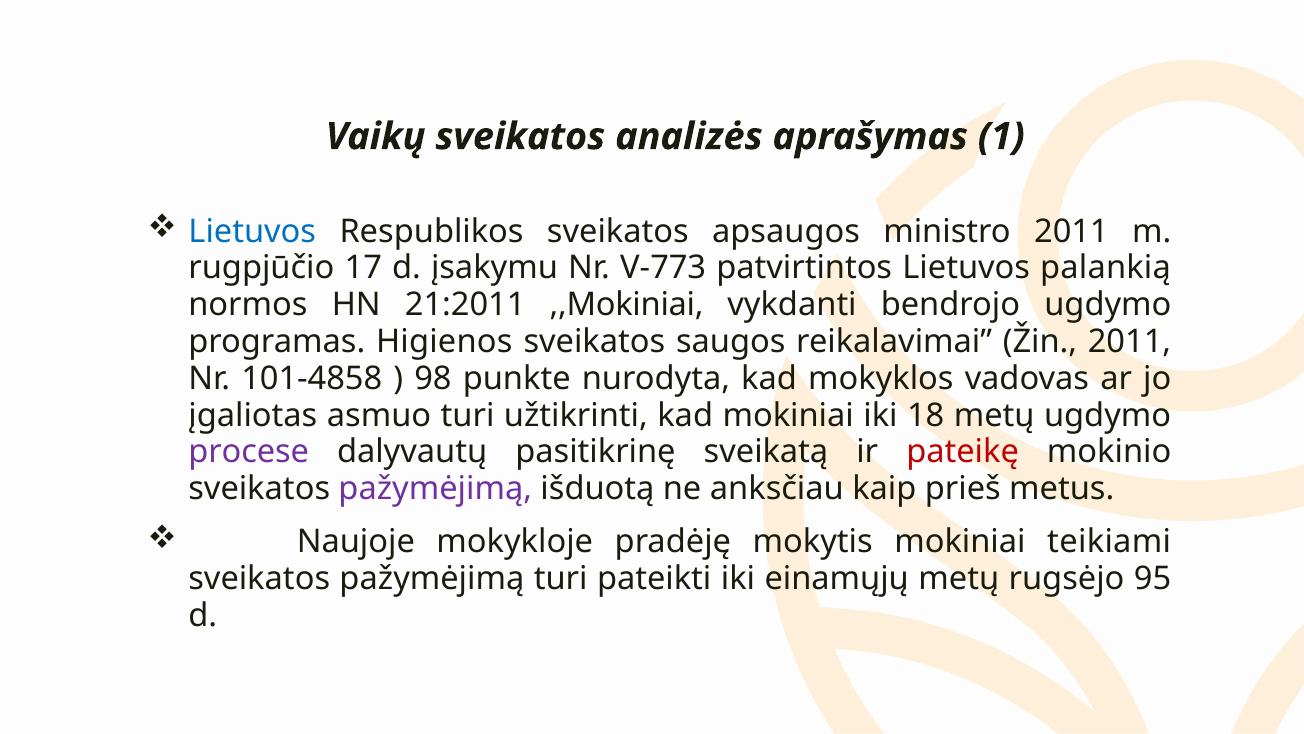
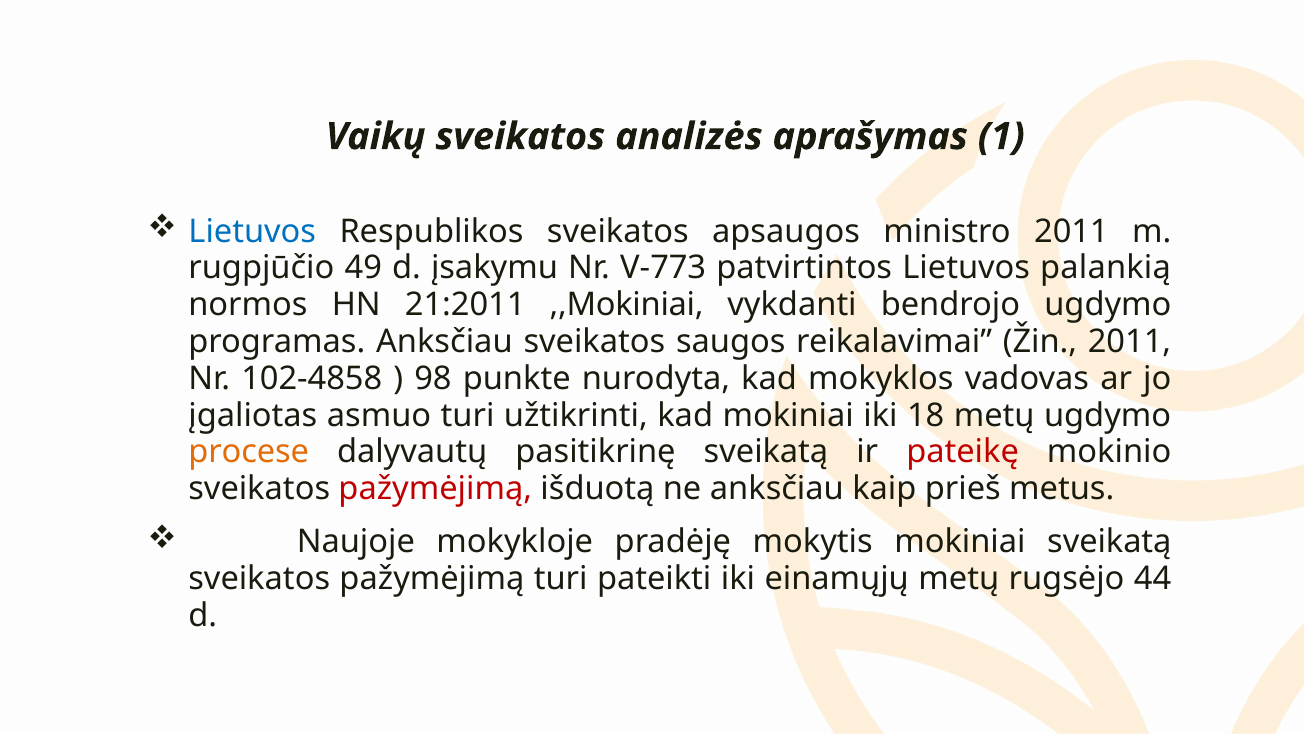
17: 17 -> 49 (363, 268)
programas Higienos: Higienos -> Anksčiau (444, 341)
101-4858: 101-4858 -> 102-4858 (312, 378)
procese colour: purple -> orange (249, 452)
pažymėjimą colour: purple -> red (435, 489)
mokiniai teikiami: teikiami -> sveikatą (1109, 542)
95: 95 -> 44 (1153, 578)
